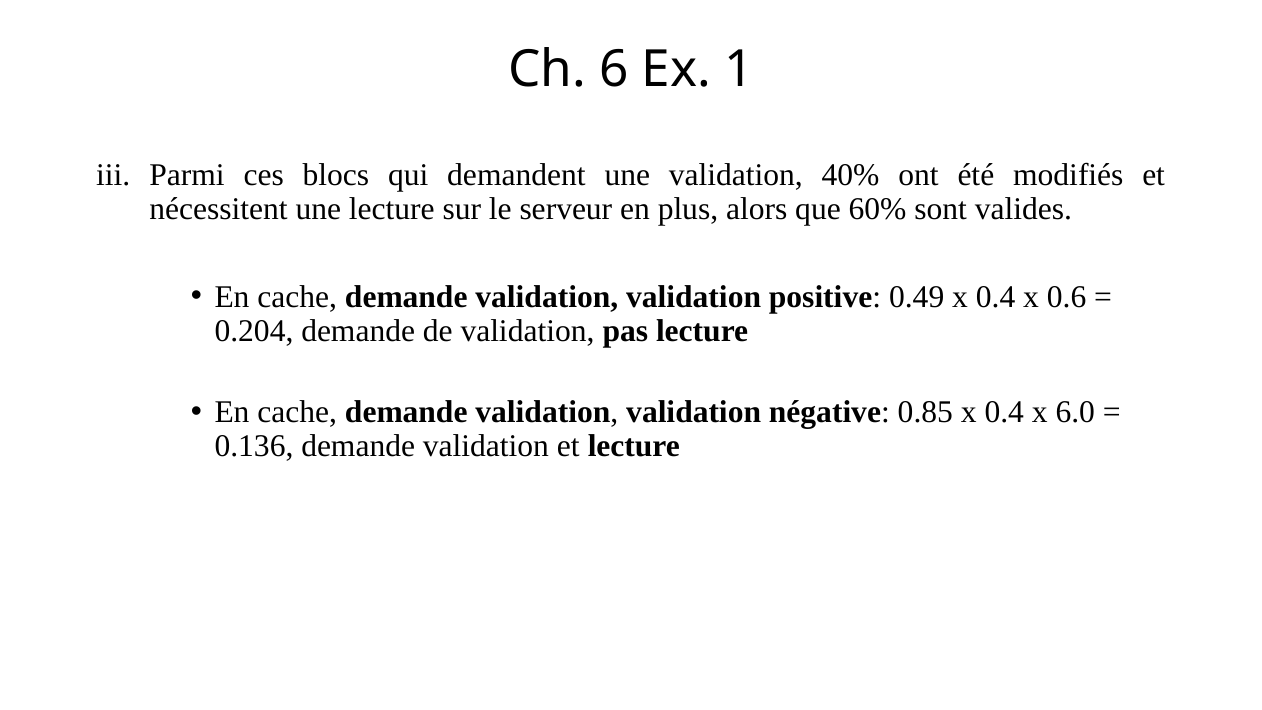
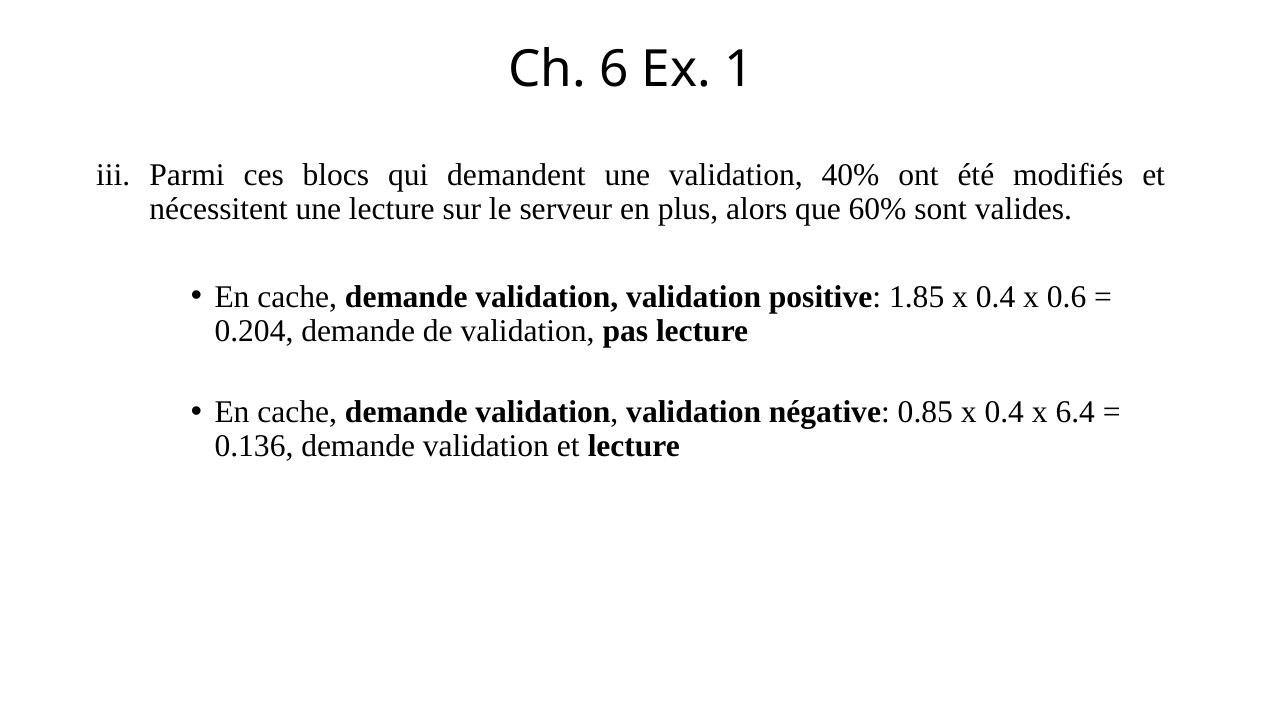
0.49: 0.49 -> 1.85 (917, 297)
6.0: 6.0 -> 6.4 (1075, 412)
